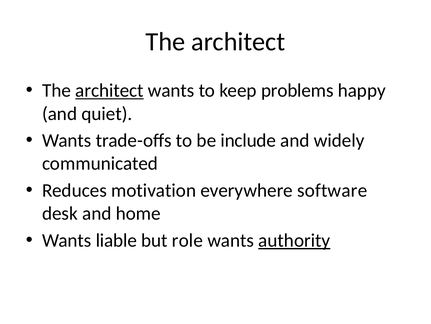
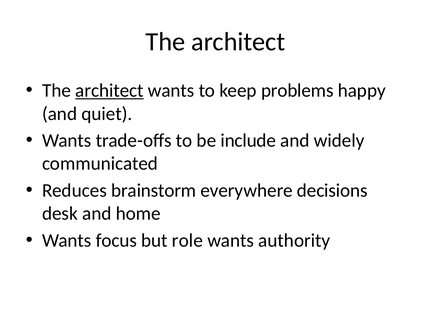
motivation: motivation -> brainstorm (154, 190)
software: software -> decisions (332, 190)
liable: liable -> focus (116, 240)
authority underline: present -> none (294, 240)
